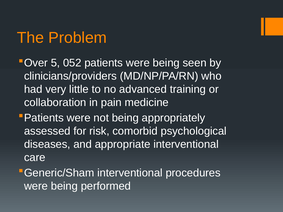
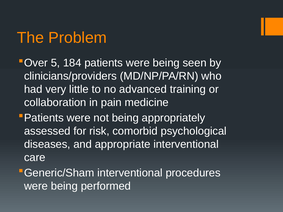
052: 052 -> 184 (72, 63)
